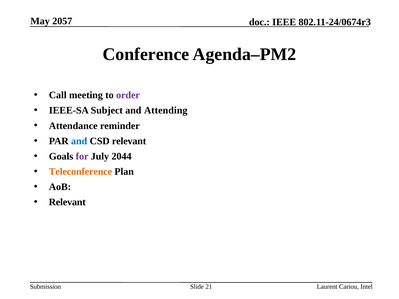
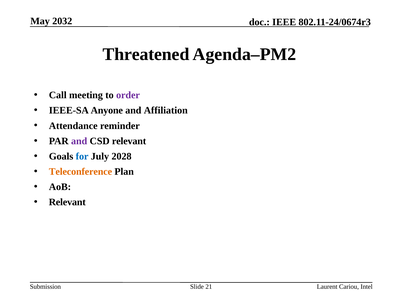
2057: 2057 -> 2032 (62, 21)
Conference: Conference -> Threatened (146, 54)
Subject: Subject -> Anyone (107, 111)
Attending: Attending -> Affiliation (166, 111)
and colour: blue -> purple (79, 141)
for colour: purple -> blue (82, 156)
2044: 2044 -> 2028 (122, 156)
